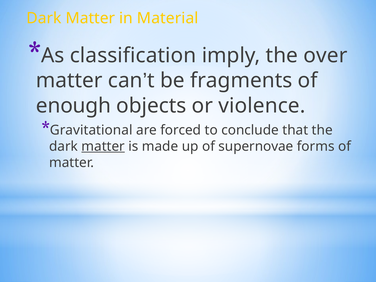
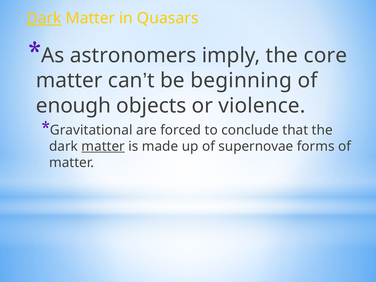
Dark underline: none -> present (44, 18)
Material: Material -> Quasars (168, 18)
classification: classification -> astronomers (133, 56)
over: over -> core (325, 56)
fragments: fragments -> beginning (241, 81)
